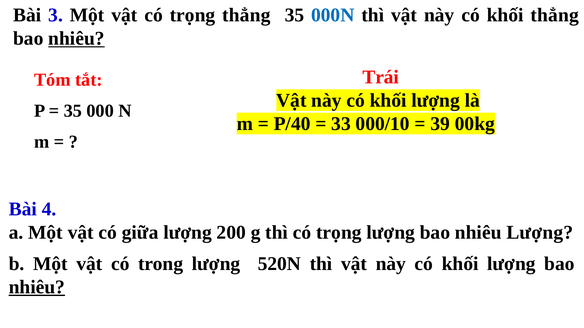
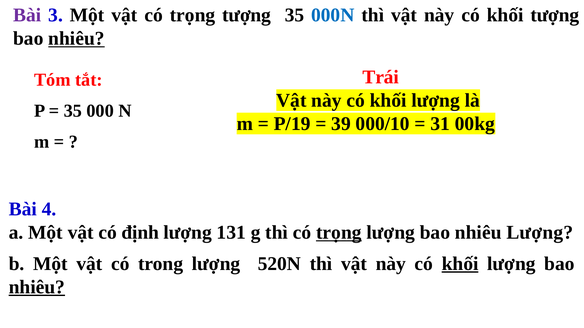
Bài colour: black -> purple (27, 15)
trọng thẳng: thẳng -> tượng (247, 15)
khối thẳng: thẳng -> tượng (555, 15)
P/40: P/40 -> P/19 (292, 124)
33: 33 -> 39 (341, 124)
39: 39 -> 31 (440, 124)
giữa: giữa -> định (140, 233)
200: 200 -> 131 (231, 233)
trọng underline: none -> present (339, 233)
khối underline: none -> present (460, 264)
